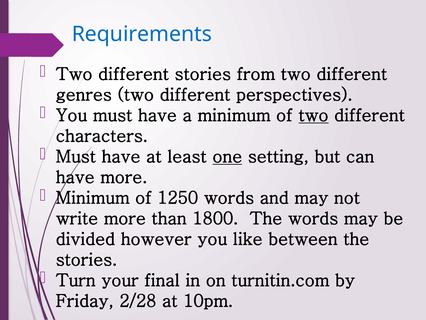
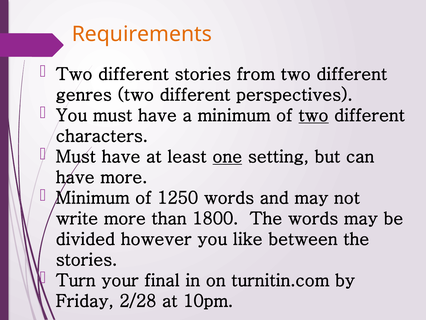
Requirements colour: blue -> orange (142, 34)
